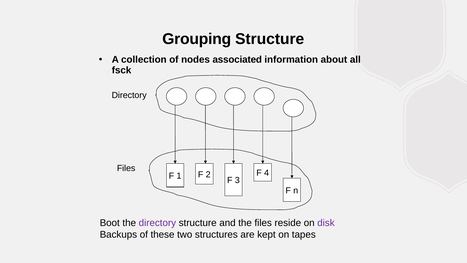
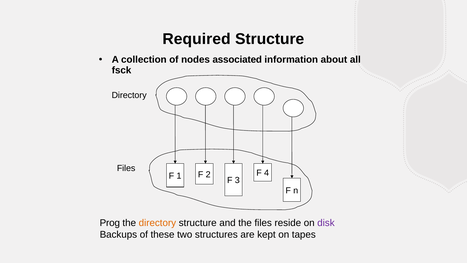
Grouping: Grouping -> Required (197, 39)
Boot: Boot -> Prog (110, 223)
directory colour: purple -> orange (157, 223)
